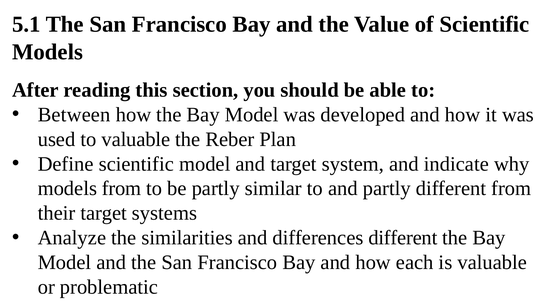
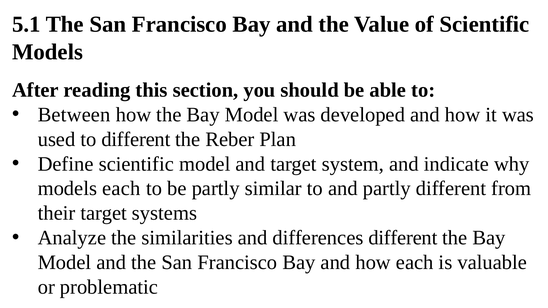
to valuable: valuable -> different (136, 139)
models from: from -> each (121, 189)
